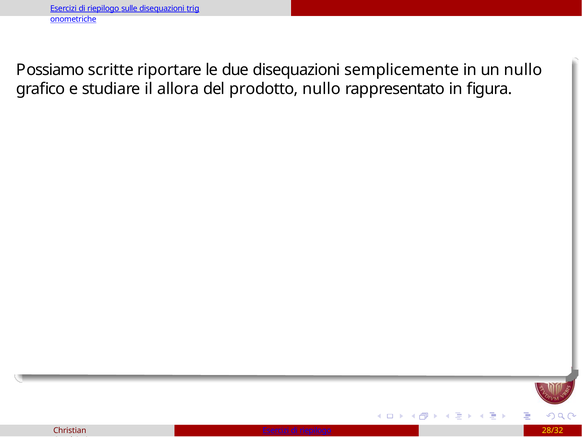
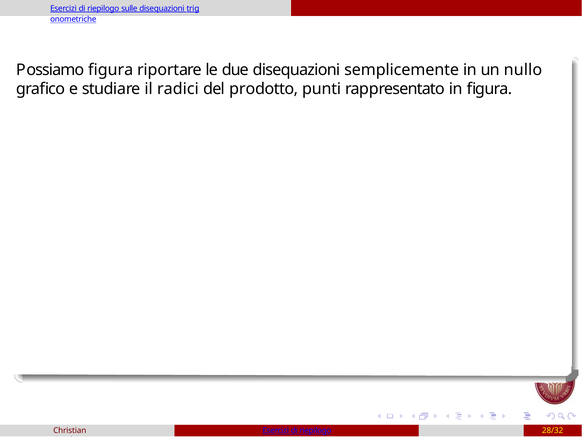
Possiamo scritte: scritte -> figura (111, 70)
allora: allora -> radici (178, 89)
prodotto nullo: nullo -> punti (322, 89)
